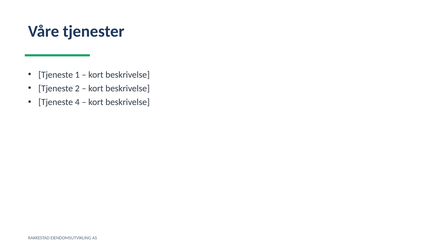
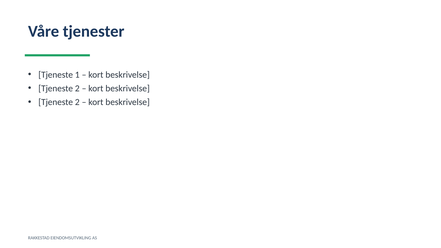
4: 4 -> 2 (77, 102)
